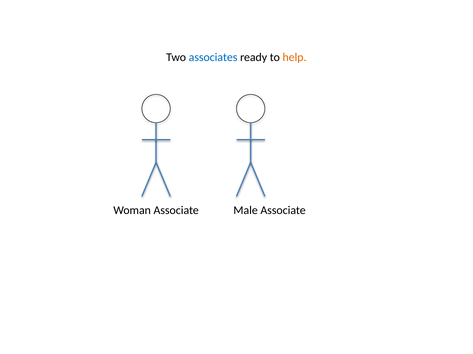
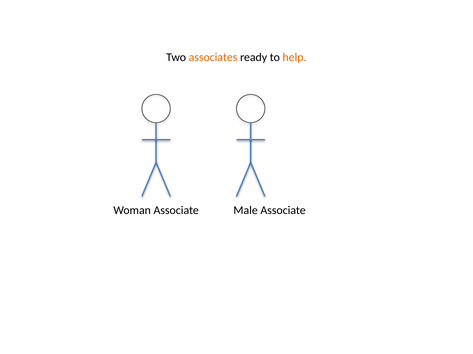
associates colour: blue -> orange (213, 58)
